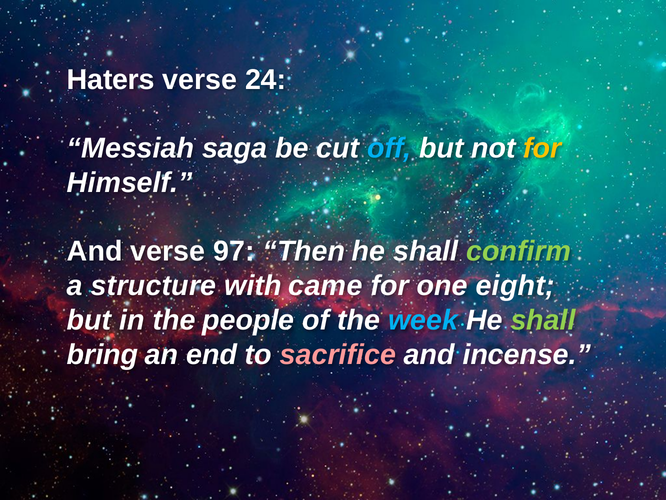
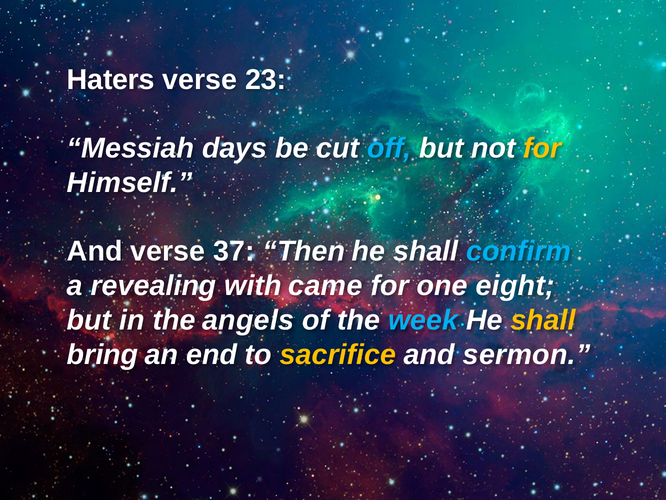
24: 24 -> 23 (266, 80)
saga: saga -> days (235, 148)
97: 97 -> 37 (234, 251)
confirm colour: light green -> light blue (519, 251)
structure: structure -> revealing (154, 286)
people: people -> angels (248, 320)
shall colour: light green -> yellow (543, 320)
sacrifice colour: pink -> yellow (338, 354)
incense: incense -> sermon (527, 354)
